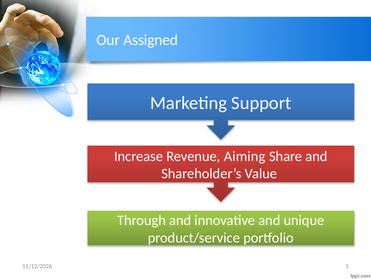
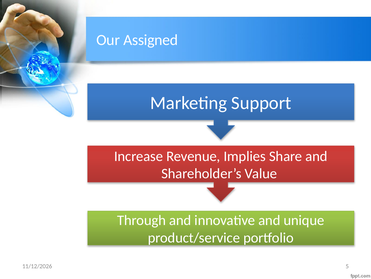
Aiming: Aiming -> Implies (245, 156)
